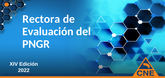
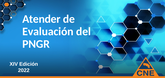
Rectora: Rectora -> Atender (41, 19)
